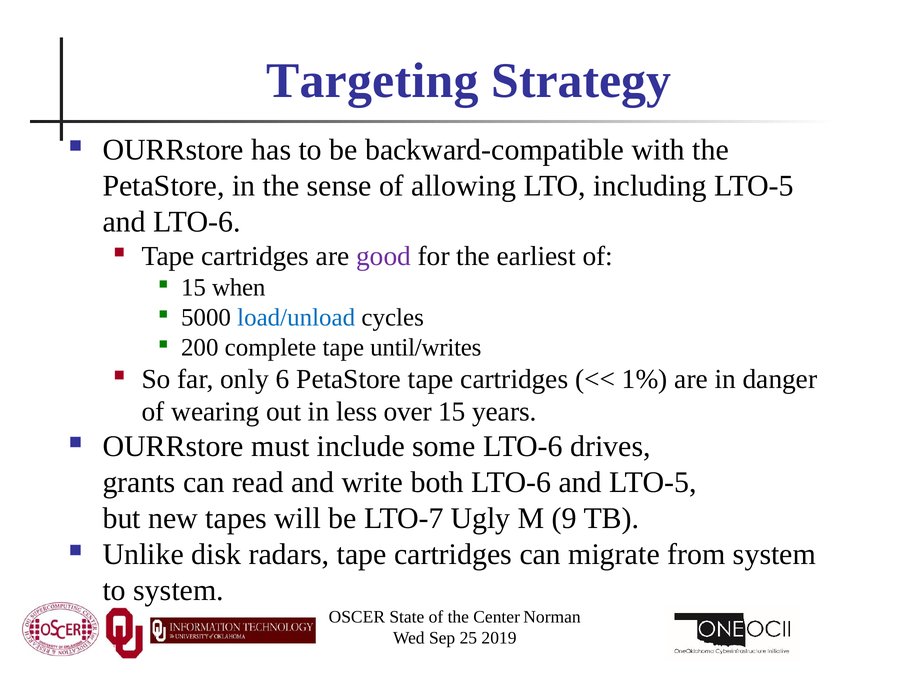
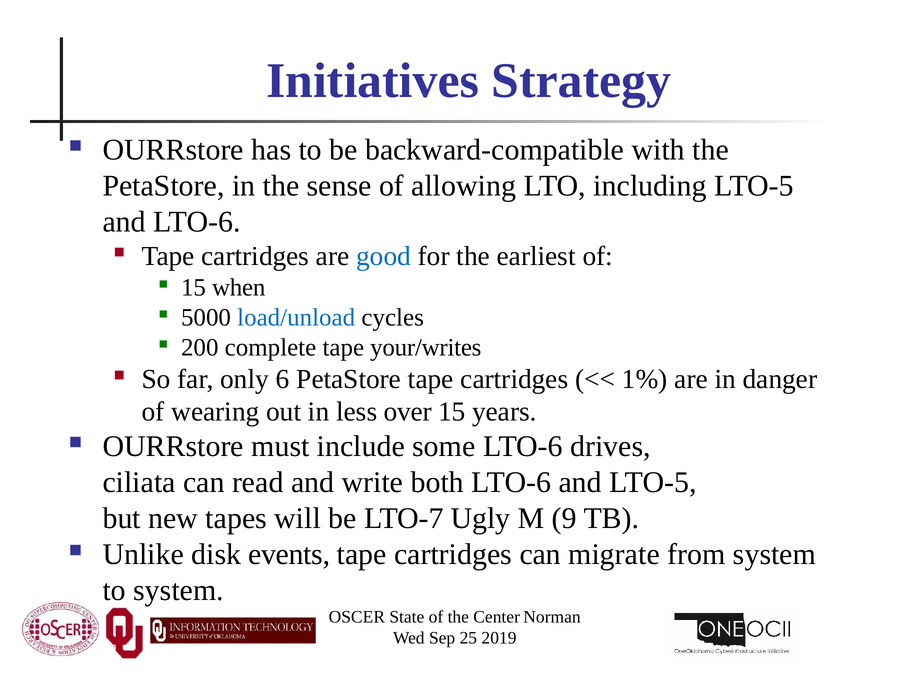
Targeting: Targeting -> Initiatives (373, 81)
good colour: purple -> blue (384, 256)
until/writes: until/writes -> your/writes (426, 347)
grants: grants -> ciliata (139, 482)
radars: radars -> events (289, 554)
